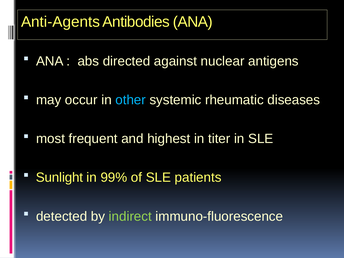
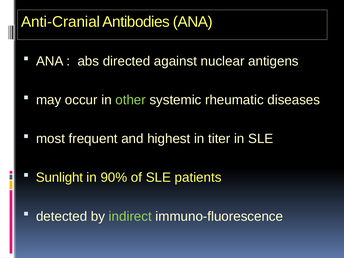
Anti-Agents: Anti-Agents -> Anti-Cranial (61, 22)
other colour: light blue -> light green (131, 100)
99%: 99% -> 90% (114, 178)
